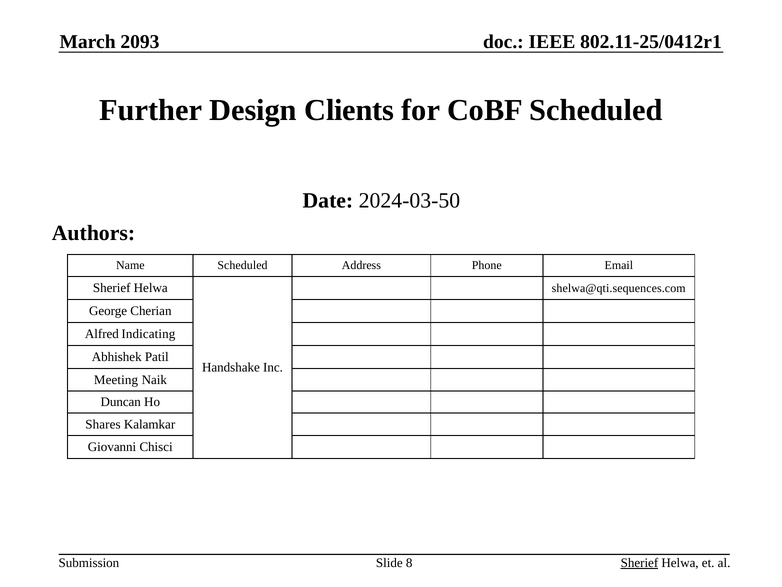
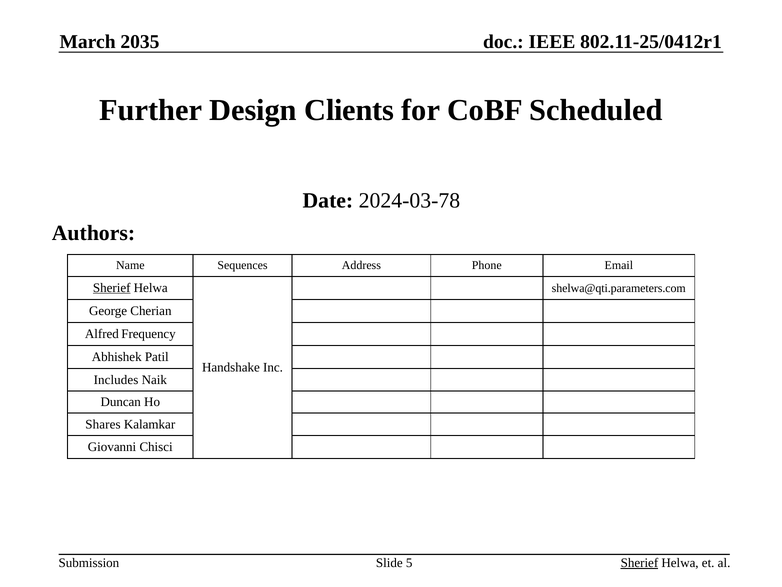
2093: 2093 -> 2035 (140, 42)
2024-03-50: 2024-03-50 -> 2024-03-78 (409, 200)
Name Scheduled: Scheduled -> Sequences (243, 265)
Sherief underline: none -> present (112, 288)
shelwa@qti.sequences.com: shelwa@qti.sequences.com -> shelwa@qti.parameters.com (619, 288)
Indicating: Indicating -> Frequency (149, 333)
Meeting: Meeting -> Includes (116, 379)
8: 8 -> 5 (409, 562)
